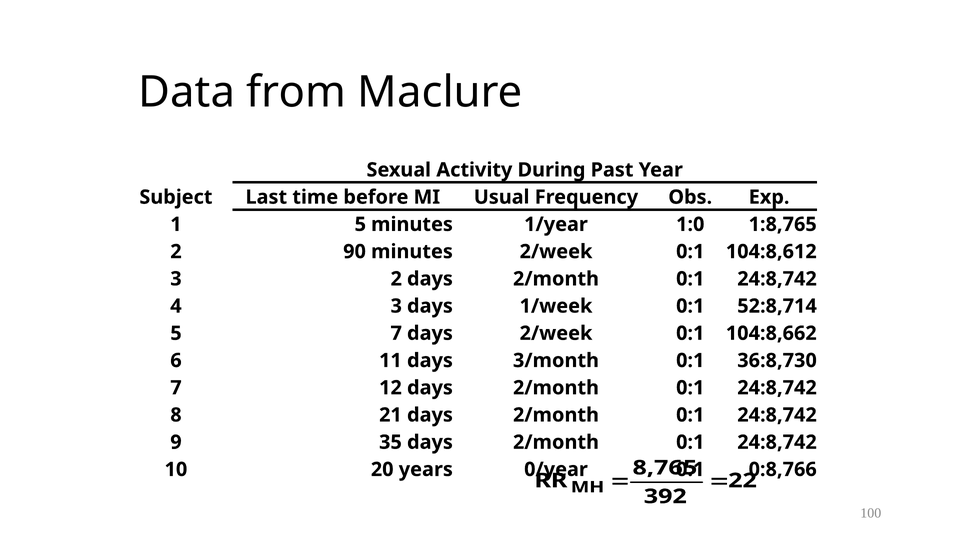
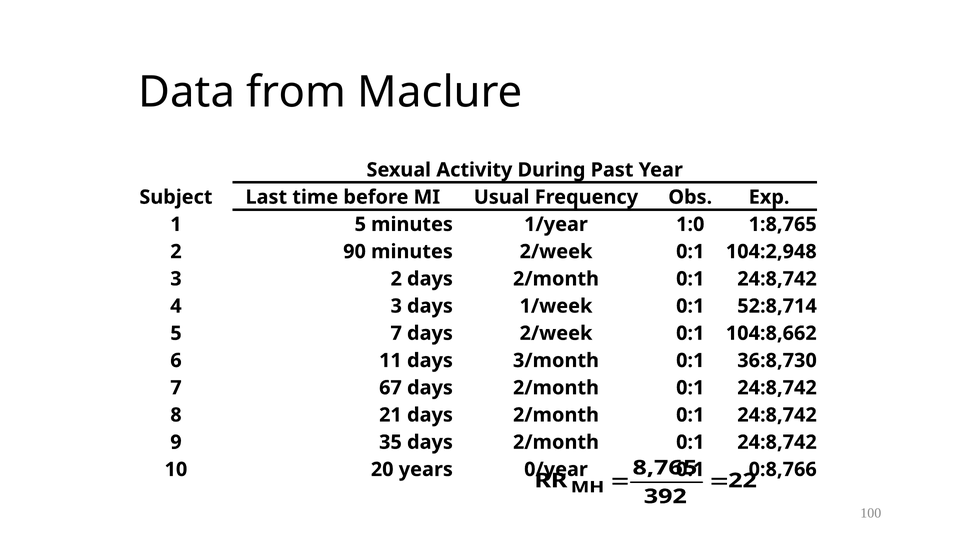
104:8,612: 104:8,612 -> 104:2,948 (771, 251)
12: 12 -> 67 (390, 387)
